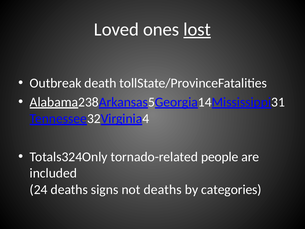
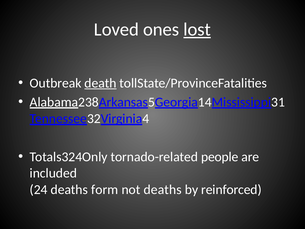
death underline: none -> present (100, 83)
signs: signs -> form (105, 189)
categories: categories -> reinforced (231, 189)
